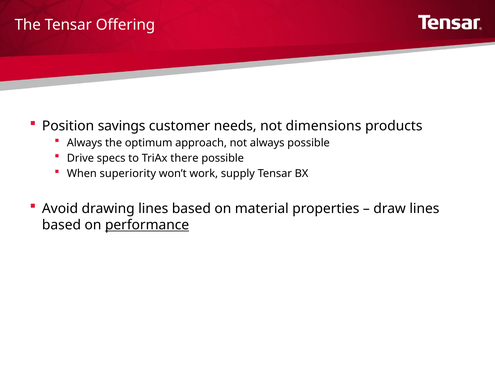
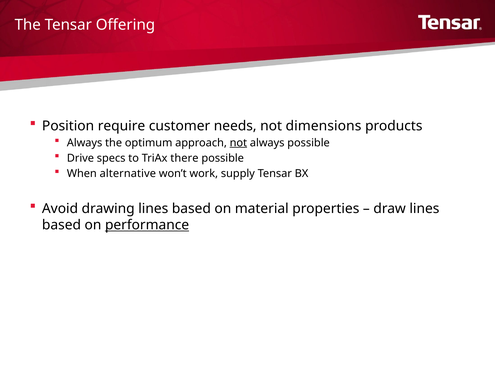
savings: savings -> require (122, 126)
not underline: none -> present (238, 143)
superiority: superiority -> alternative (128, 174)
